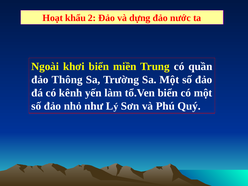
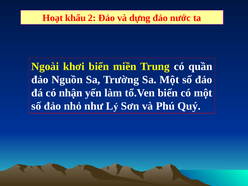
Thông: Thông -> Nguồn (67, 80)
kênh: kênh -> nhận (71, 93)
